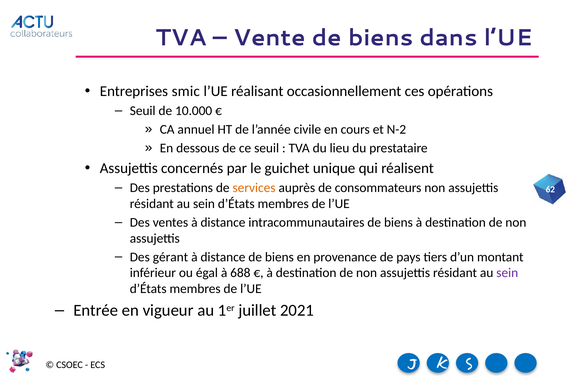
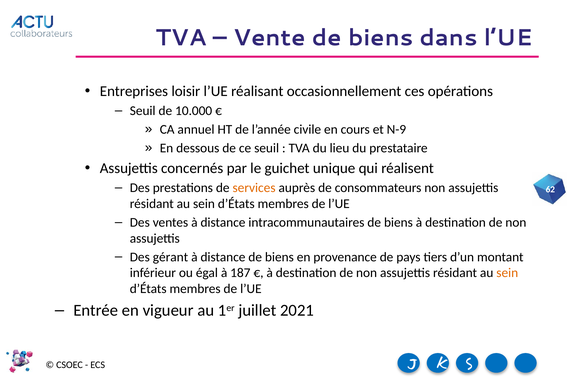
smic: smic -> loisir (186, 91)
N-2: N-2 -> N-9 (396, 129)
688: 688 -> 187 (240, 273)
sein colour: purple -> orange (507, 273)
